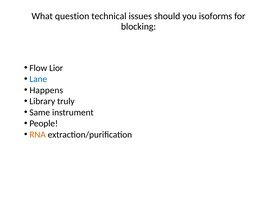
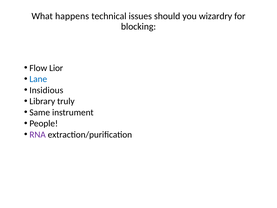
question: question -> happens (72, 16)
isoforms: isoforms -> wizardry (216, 16)
Happens: Happens -> Insidious (46, 90)
RNA colour: orange -> purple (38, 134)
